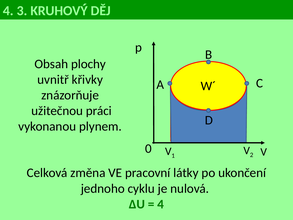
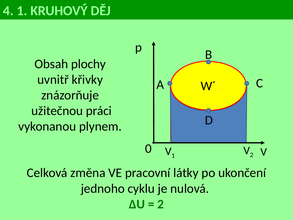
4 3: 3 -> 1 (22, 11)
4: 4 -> 2 (161, 204)
